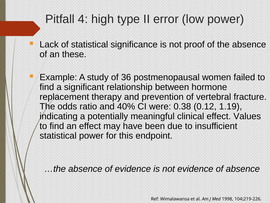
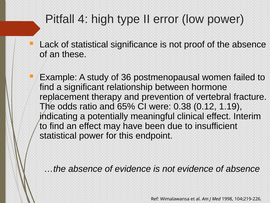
40%: 40% -> 65% (126, 106)
Values: Values -> Interim (247, 116)
